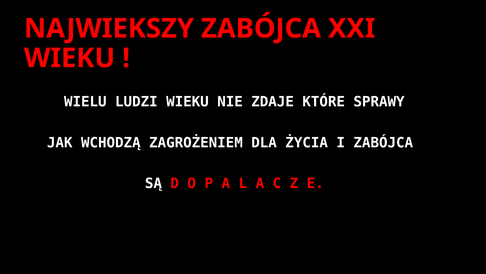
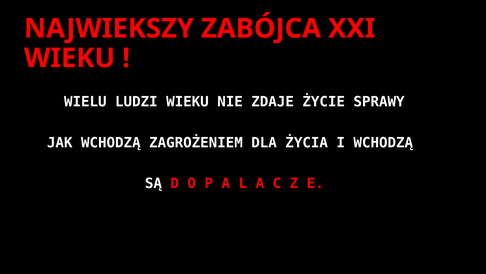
KTÓRE: KTÓRE -> ŻYCIE (324, 102)
I ZABÓJCA: ZABÓJCA -> WCHODZĄ (383, 142)
